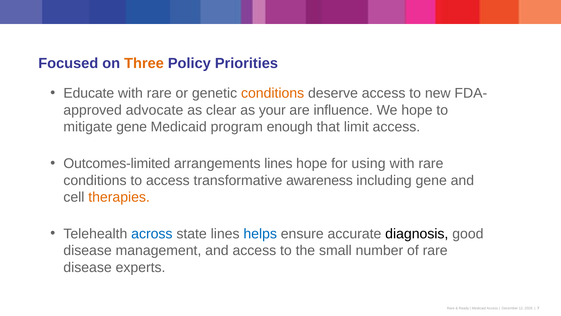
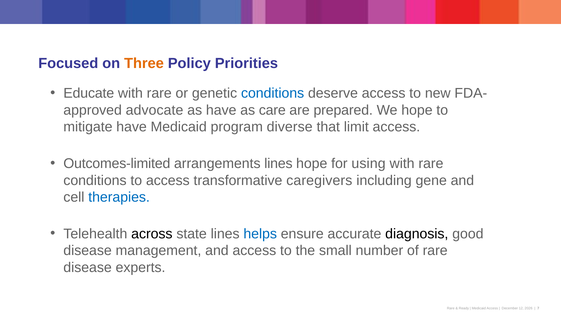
conditions colour: orange -> blue (273, 93)
as clear: clear -> have (221, 110)
your: your -> care (272, 110)
influence: influence -> prepared (343, 110)
mitigate gene: gene -> have (132, 127)
enough: enough -> diverse (290, 127)
awareness: awareness -> caregivers (319, 180)
therapies colour: orange -> blue (119, 197)
across colour: blue -> black (152, 233)
